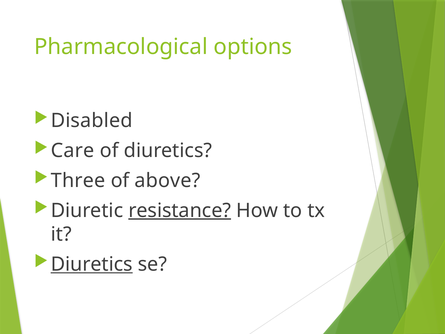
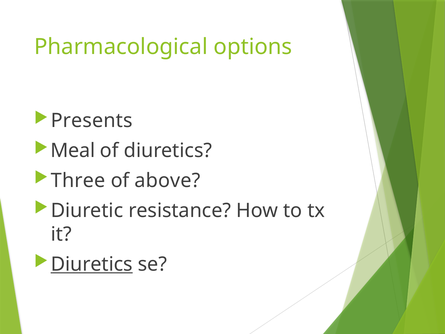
Disabled: Disabled -> Presents (92, 121)
Care: Care -> Meal (73, 151)
resistance underline: present -> none (180, 210)
